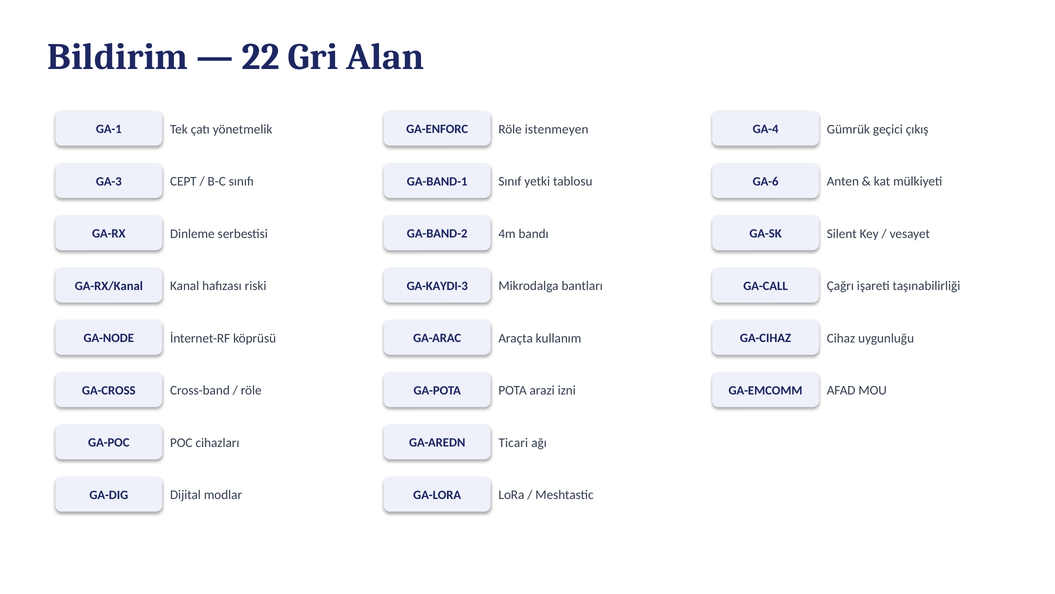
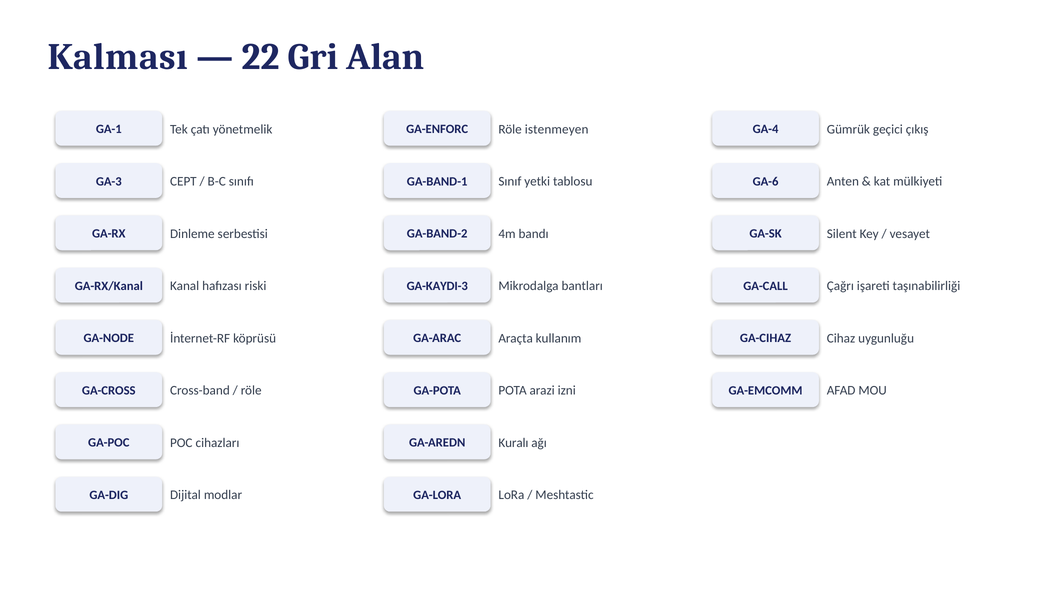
Bildirim: Bildirim -> Kalması (118, 57)
Ticari: Ticari -> Kuralı (513, 442)
